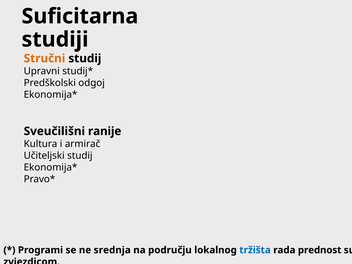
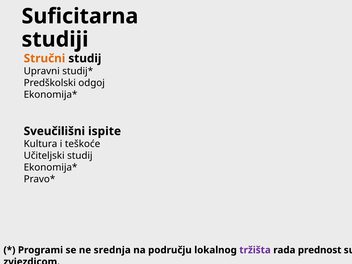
ranije: ranije -> ispite (105, 131)
armirač: armirač -> teškoće (83, 144)
tržišta colour: blue -> purple (255, 250)
